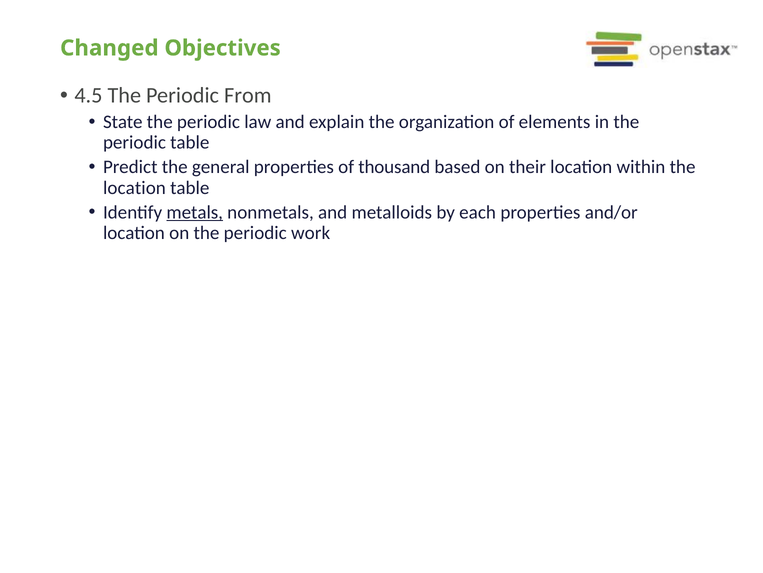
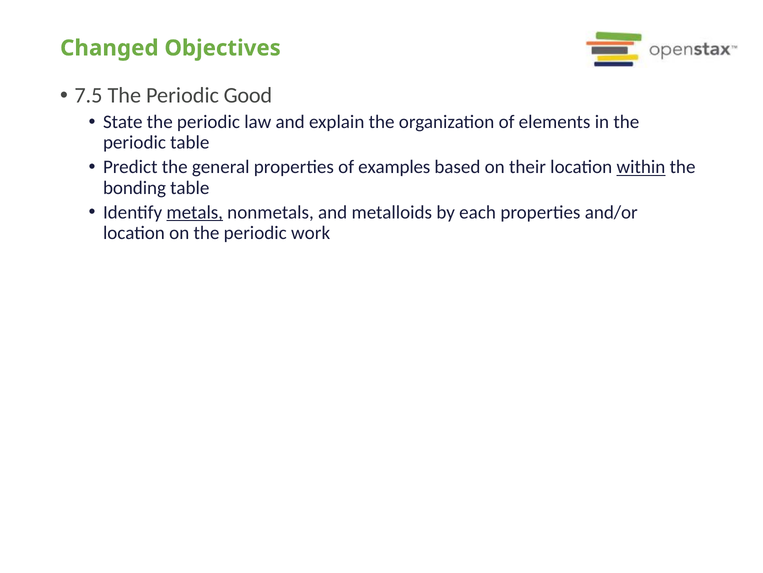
4.5: 4.5 -> 7.5 (88, 95)
From: From -> Good (248, 95)
thousand: thousand -> examples (394, 167)
within underline: none -> present (641, 167)
location: location -> bonding (135, 188)
